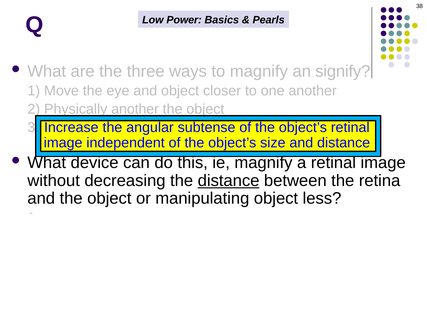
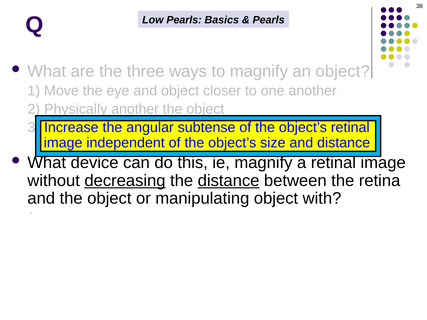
Low Power: Power -> Pearls (184, 20)
an signify: signify -> object (343, 71)
decreasing underline: none -> present (125, 181)
less: less -> with (322, 199)
